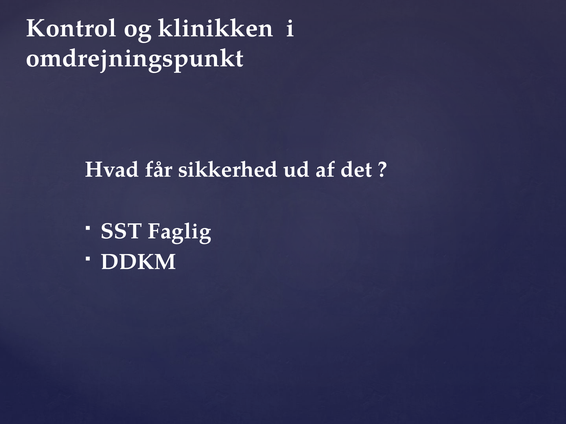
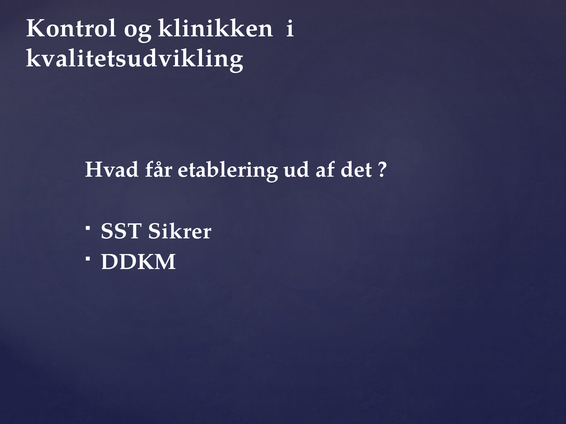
omdrejningspunkt: omdrejningspunkt -> kvalitetsudvikling (135, 58)
sikkerhed: sikkerhed -> etablering (228, 170)
Faglig: Faglig -> Sikrer (180, 231)
